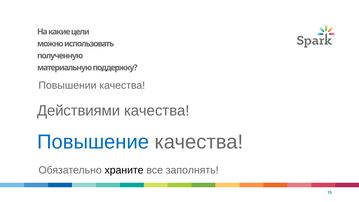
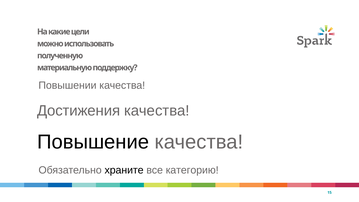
Действиями: Действиями -> Достижения (79, 111)
Повышение colour: blue -> black (93, 142)
заполнять: заполнять -> категорию (192, 170)
